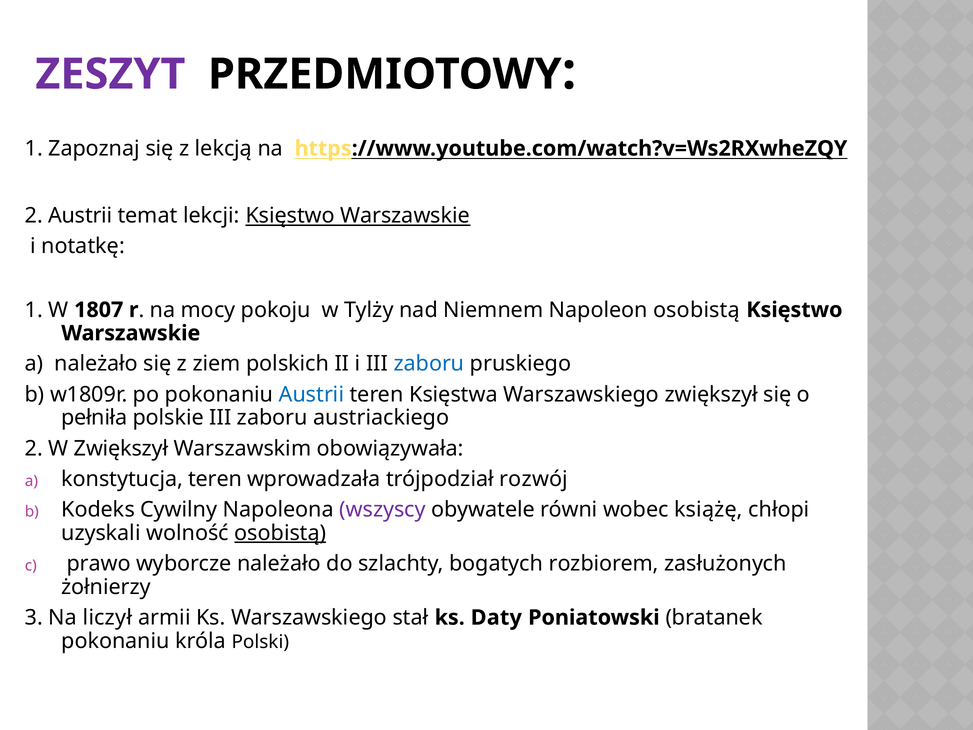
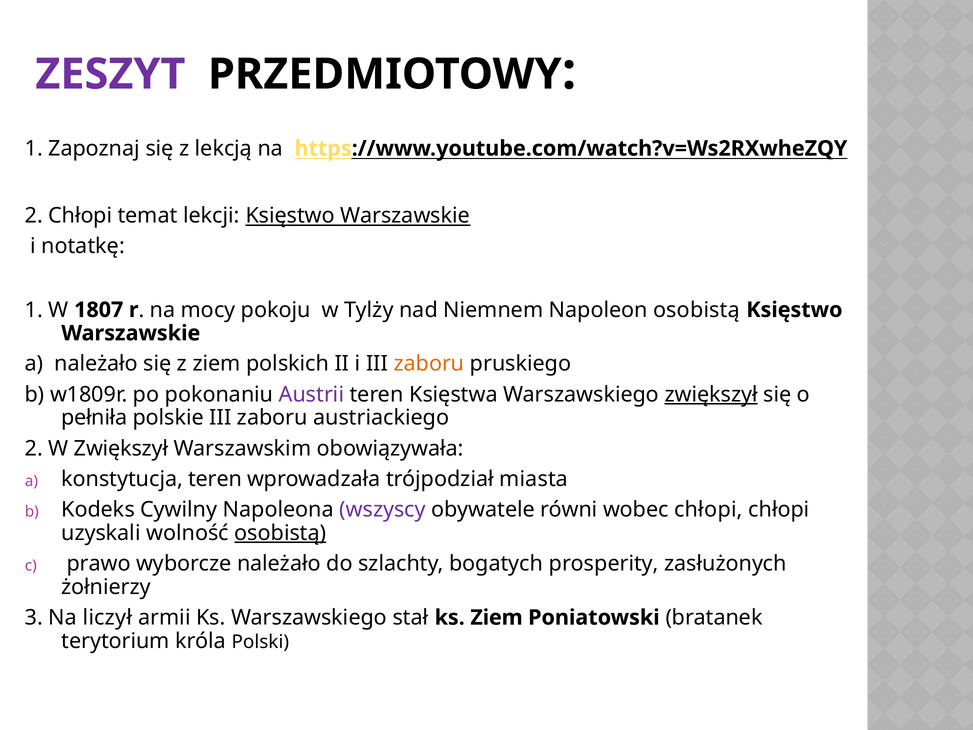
2 Austrii: Austrii -> Chłopi (80, 215)
zaboru colour: blue -> orange (429, 364)
Austrii colour: blue -> purple (311, 394)
zwiększył underline: none -> present (711, 394)
rozwój: rozwój -> miasta (534, 479)
wobec książę: książę -> chłopi (708, 509)
rozbiorem: rozbiorem -> prosperity (604, 563)
ks Daty: Daty -> Ziem (497, 617)
pokonaniu: pokonaniu -> terytorium (115, 641)
